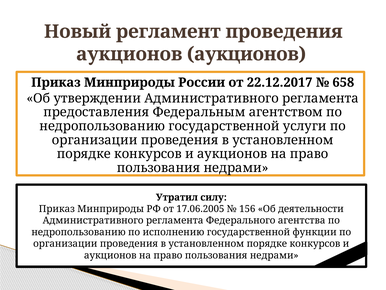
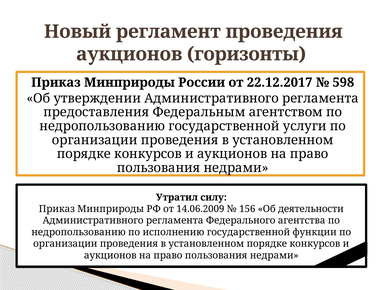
аукционов аукционов: аукционов -> горизонты (246, 54)
658: 658 -> 598 (343, 82)
17.06.2005: 17.06.2005 -> 14.06.2009 (200, 209)
